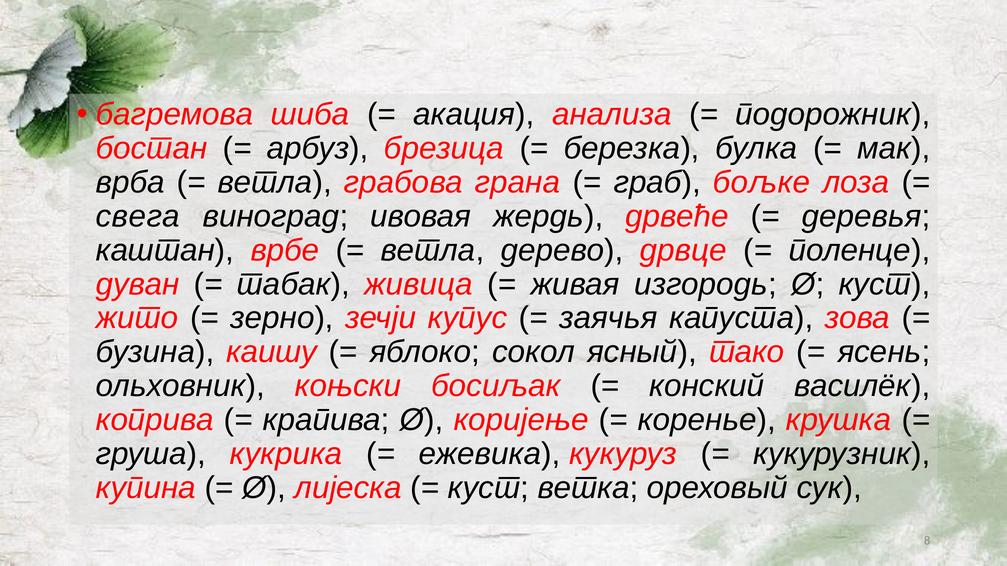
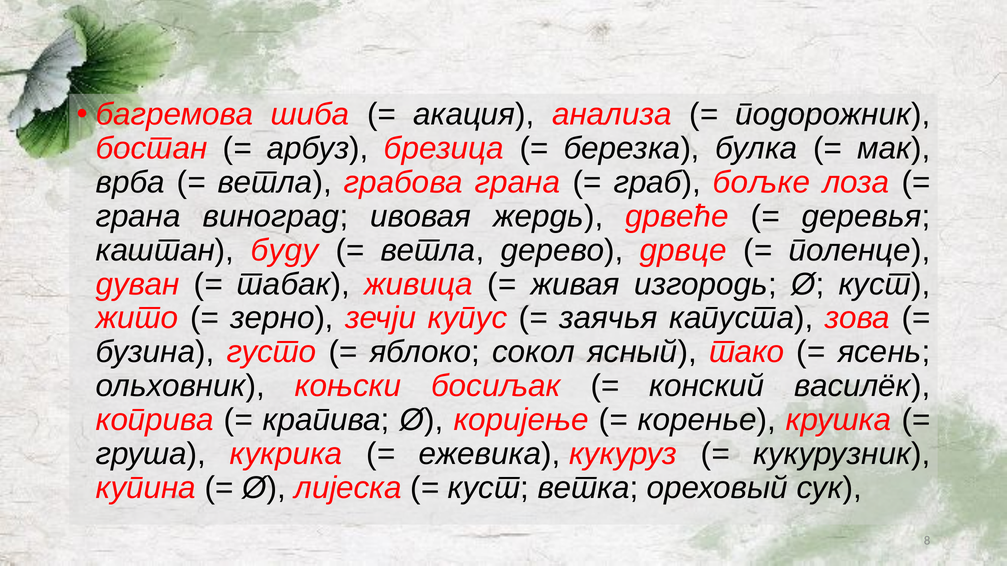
свега: свега -> грана (138, 216)
врбе: врбе -> буду (285, 250)
каишу: каишу -> густо (272, 352)
